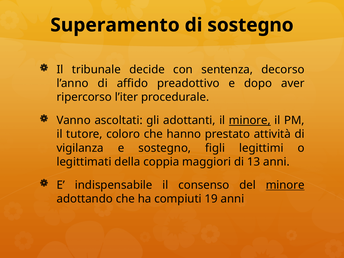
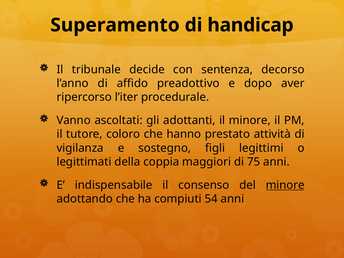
di sostegno: sostegno -> handicap (251, 25)
minore underline: present -> none (250, 120)
13: 13 -> 75 (254, 162)
19: 19 -> 54 (211, 199)
